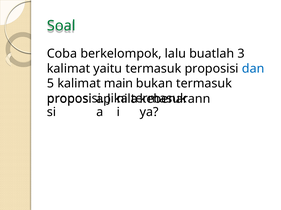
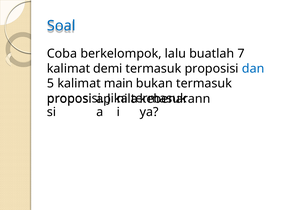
Soal colour: green -> blue (61, 26)
3: 3 -> 7 (241, 54)
yaitu: yaitu -> demi (108, 69)
